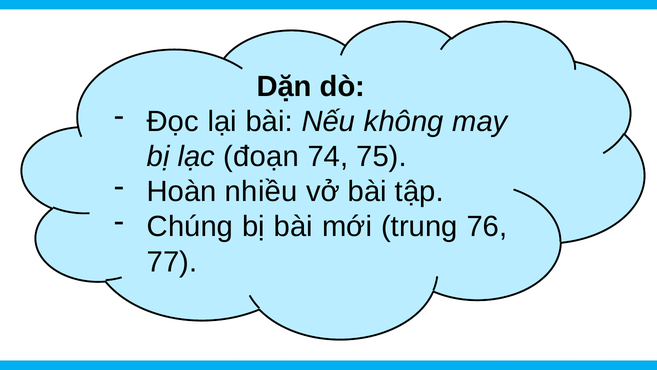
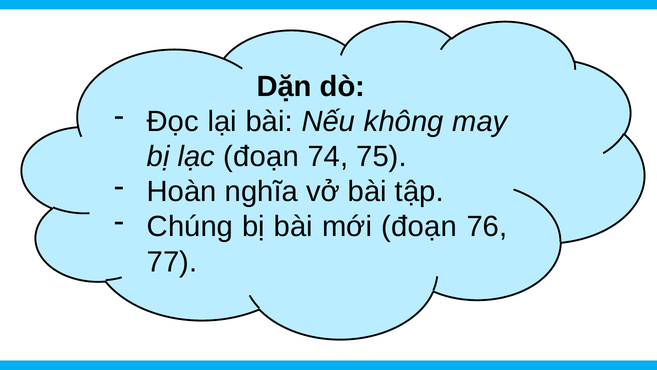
nhiều: nhiều -> nghĩa (261, 191)
mới trung: trung -> đoạn (419, 227)
